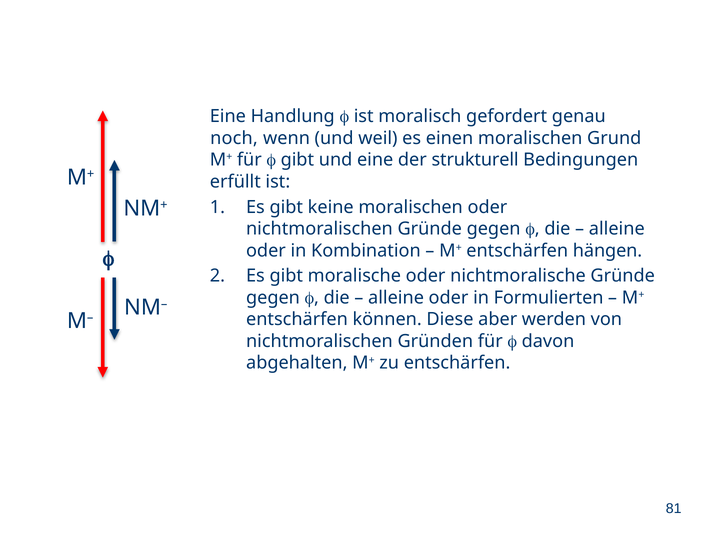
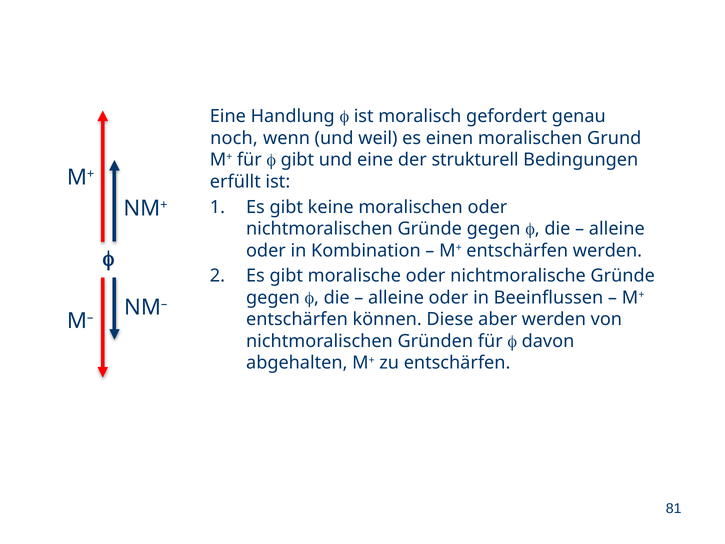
entschärfen hängen: hängen -> werden (607, 250)
Formulierten: Formulierten -> Beeinflussen (548, 298)
